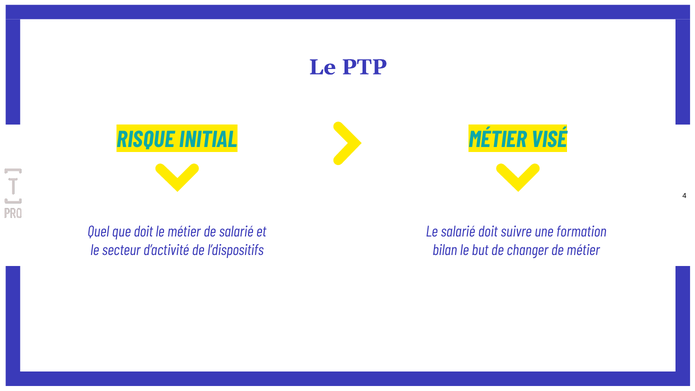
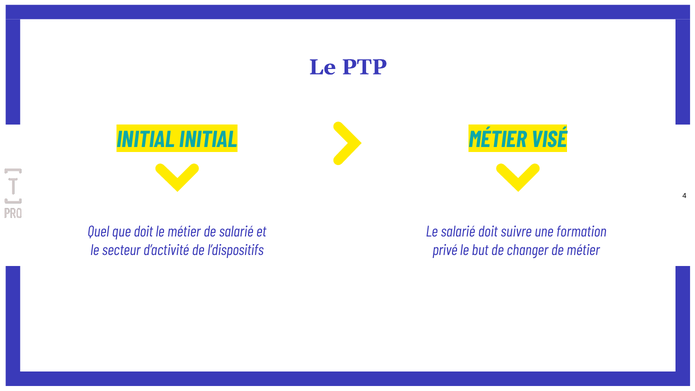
RISQUE: RISQUE -> INITIAL (146, 140)
bilan: bilan -> privé (445, 250)
